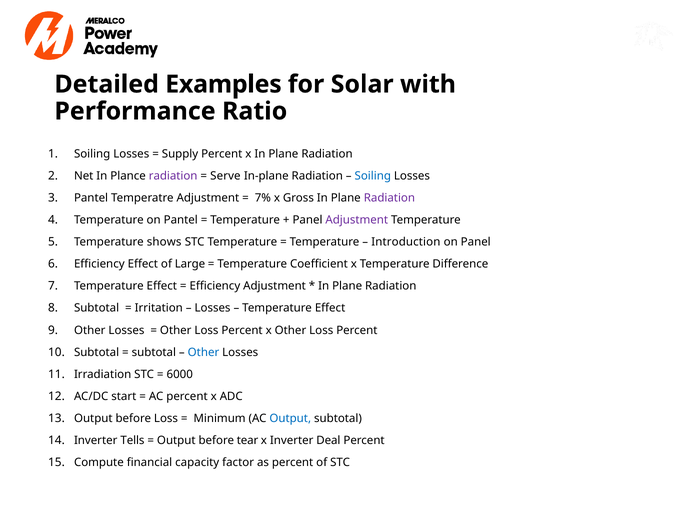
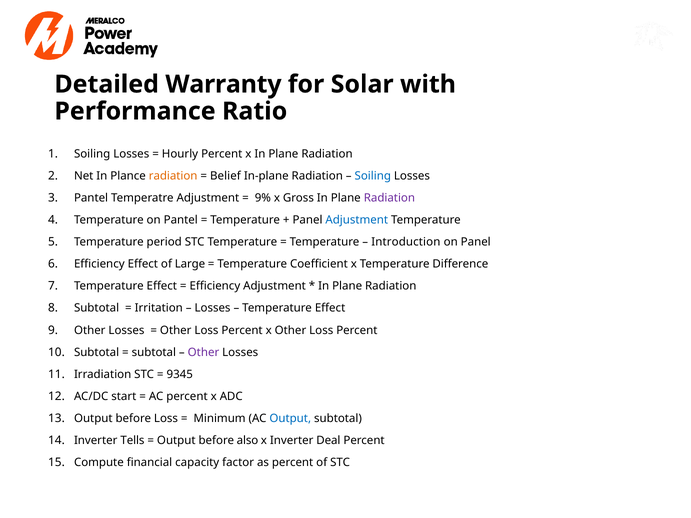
Examples: Examples -> Warranty (223, 84)
Supply: Supply -> Hourly (180, 154)
radiation colour: purple -> orange (173, 176)
Serve: Serve -> Belief (225, 176)
7%: 7% -> 9% (263, 198)
Adjustment colour: purple -> blue (357, 220)
shows: shows -> period (164, 242)
Other colour: blue -> purple (203, 352)
6000: 6000 -> 9345 (180, 374)
tear: tear -> also (248, 441)
